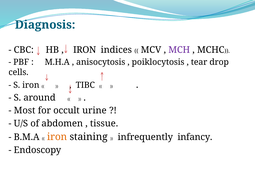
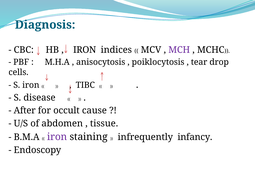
around: around -> disease (39, 98)
Most: Most -> After (25, 111)
urine: urine -> cause (94, 111)
iron colour: orange -> purple (57, 137)
